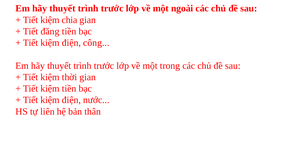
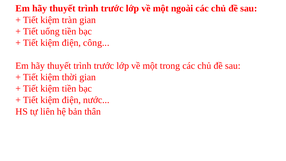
chia: chia -> tràn (69, 20)
đăng: đăng -> uống (50, 31)
